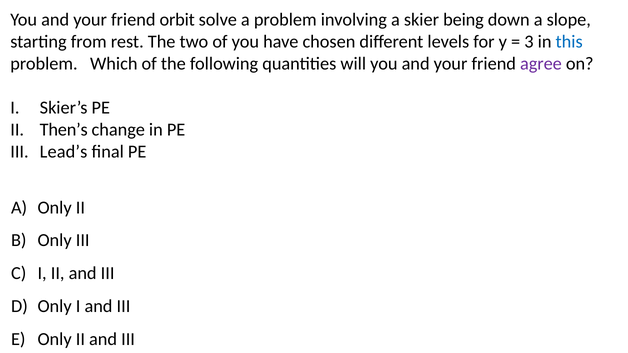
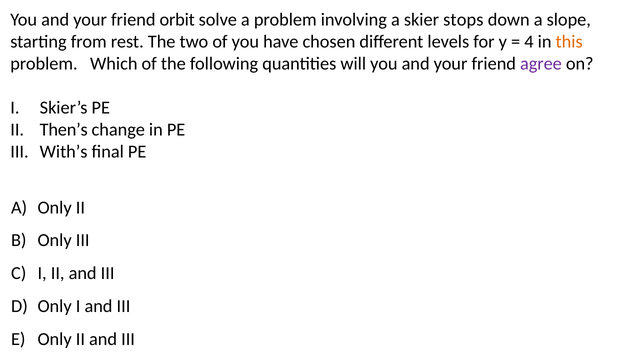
being: being -> stops (463, 20)
3: 3 -> 4 (529, 42)
this colour: blue -> orange (569, 42)
Lead’s: Lead’s -> With’s (64, 152)
